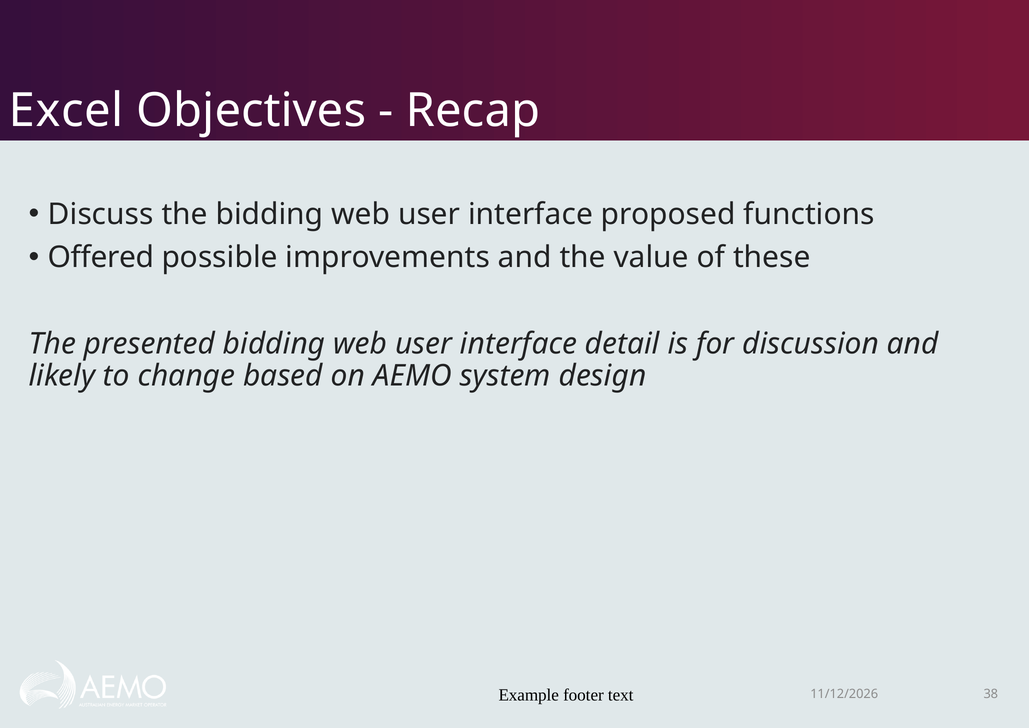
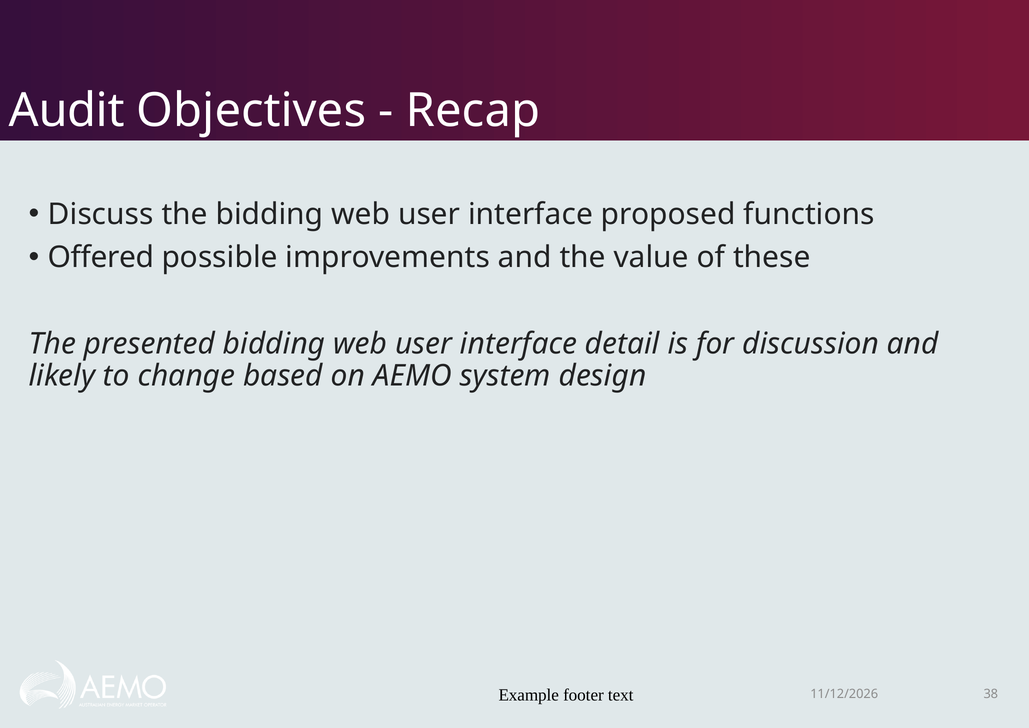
Excel: Excel -> Audit (67, 111)
